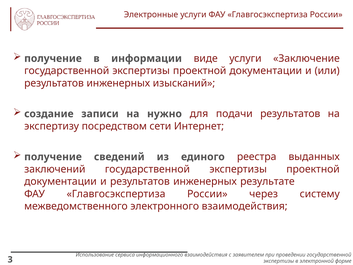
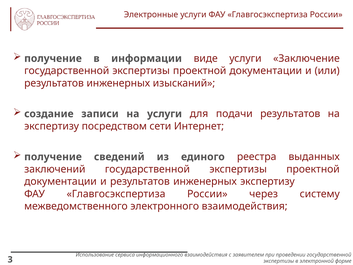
на нужно: нужно -> услуги (165, 114)
инженерных результате: результате -> экспертизу (267, 181)
